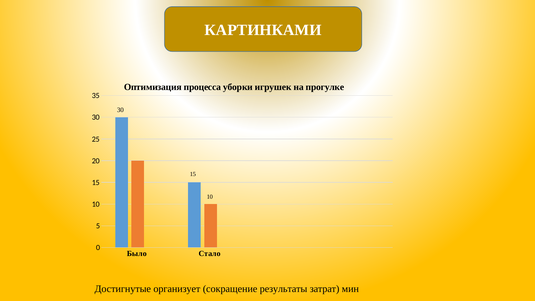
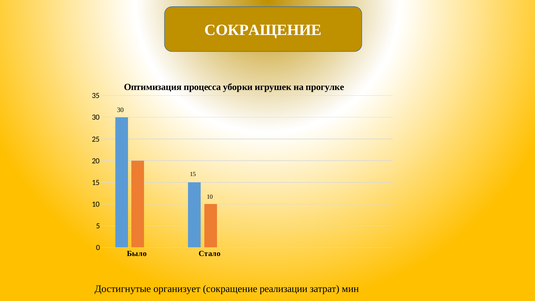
КАРТИНКАМИ: КАРТИНКАМИ -> СОКРАЩЕНИЕ (263, 30)
результаты: результаты -> реализации (284, 289)
